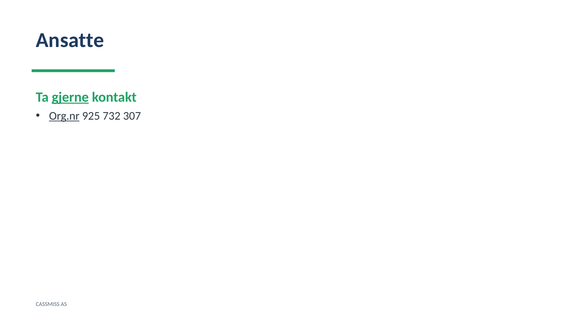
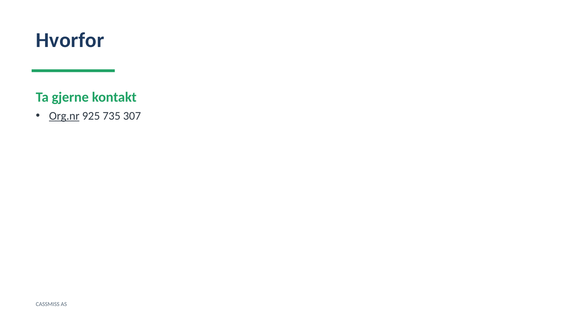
Ansatte: Ansatte -> Hvorfor (70, 40)
gjerne underline: present -> none (70, 97)
732: 732 -> 735 (112, 116)
